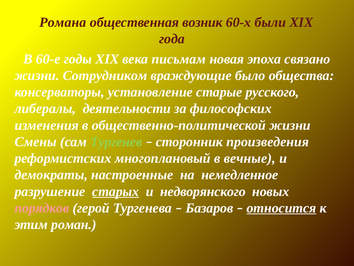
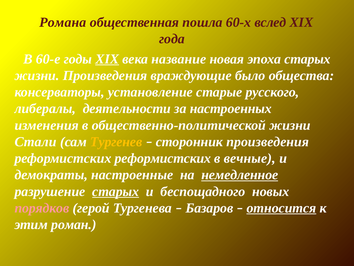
возник: возник -> пошла (202, 22)
были: были -> вслед (270, 22)
XIX underline: none -> present (107, 59)
письмам: письмам -> название (179, 59)
эпоха связано: связано -> старых (307, 59)
жизни Сотрудником: Сотрудником -> Произведения (105, 75)
философских: философских -> настроенных (231, 108)
Смены: Смены -> Стали (36, 142)
Тургенев colour: light green -> yellow (116, 142)
реформистских многоплановый: многоплановый -> реформистских (163, 158)
немедленное underline: none -> present (240, 175)
недворянского: недворянского -> беспощадного (203, 191)
